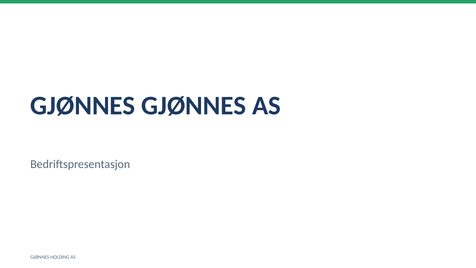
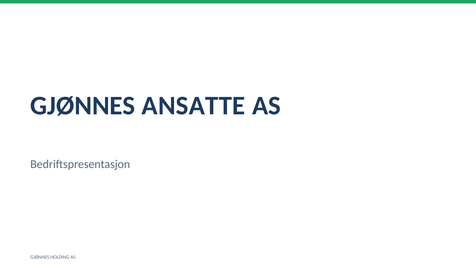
GJØNNES GJØNNES: GJØNNES -> ANSATTE (193, 106)
